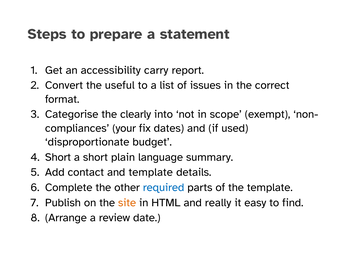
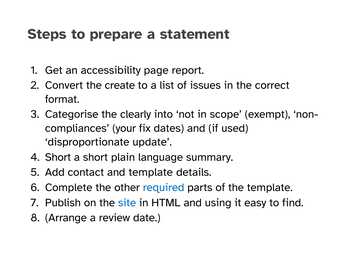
carry: carry -> page (156, 70)
useful: useful -> create (120, 85)
budget: budget -> update (152, 142)
site colour: orange -> blue (127, 202)
really: really -> using (218, 202)
